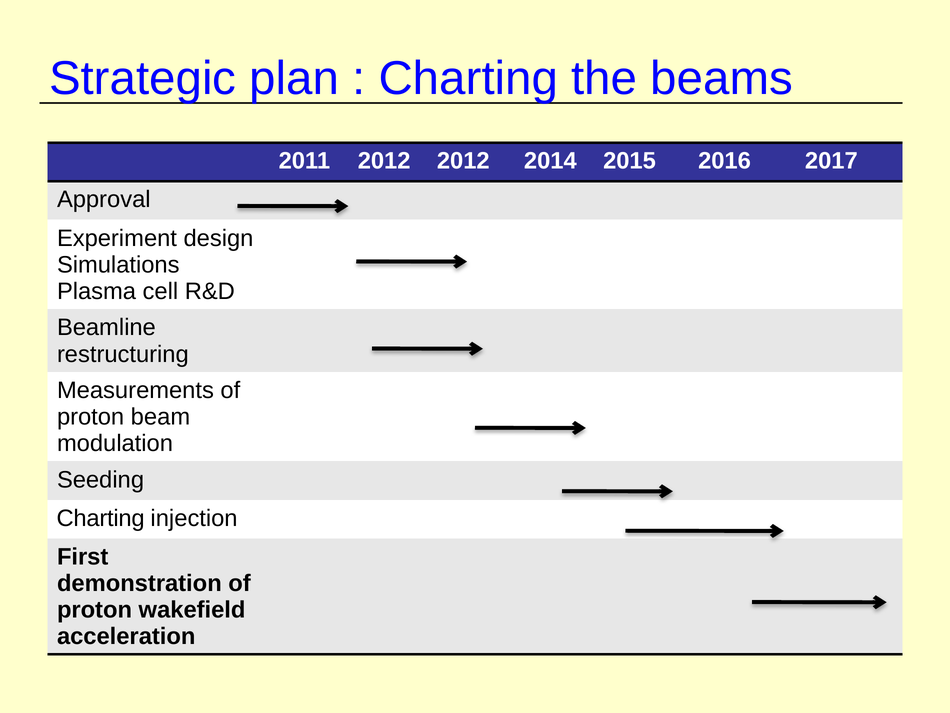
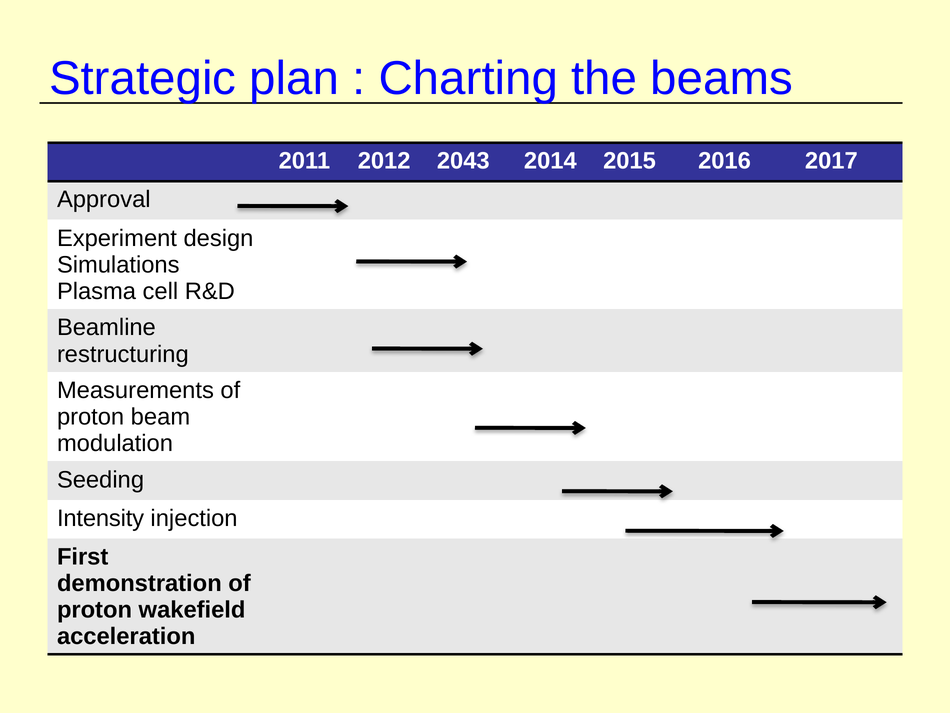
2012 2012: 2012 -> 2043 (463, 161)
Charting: Charting -> Intensity (101, 518)
